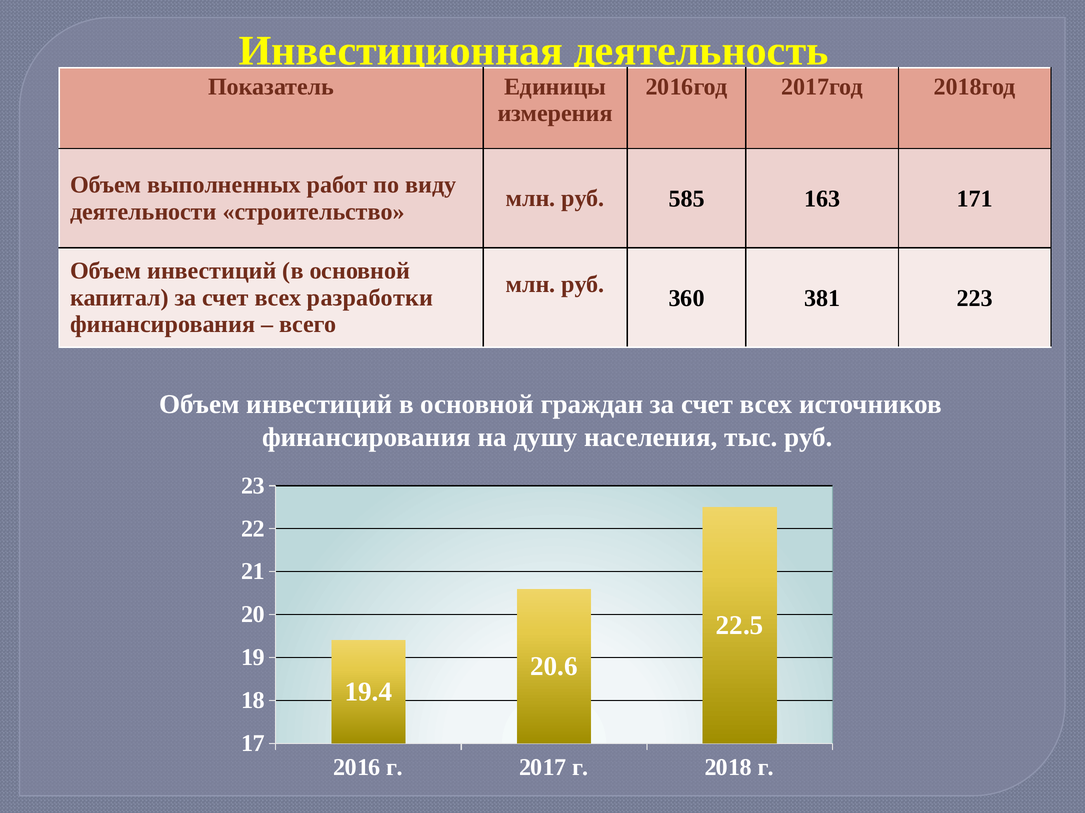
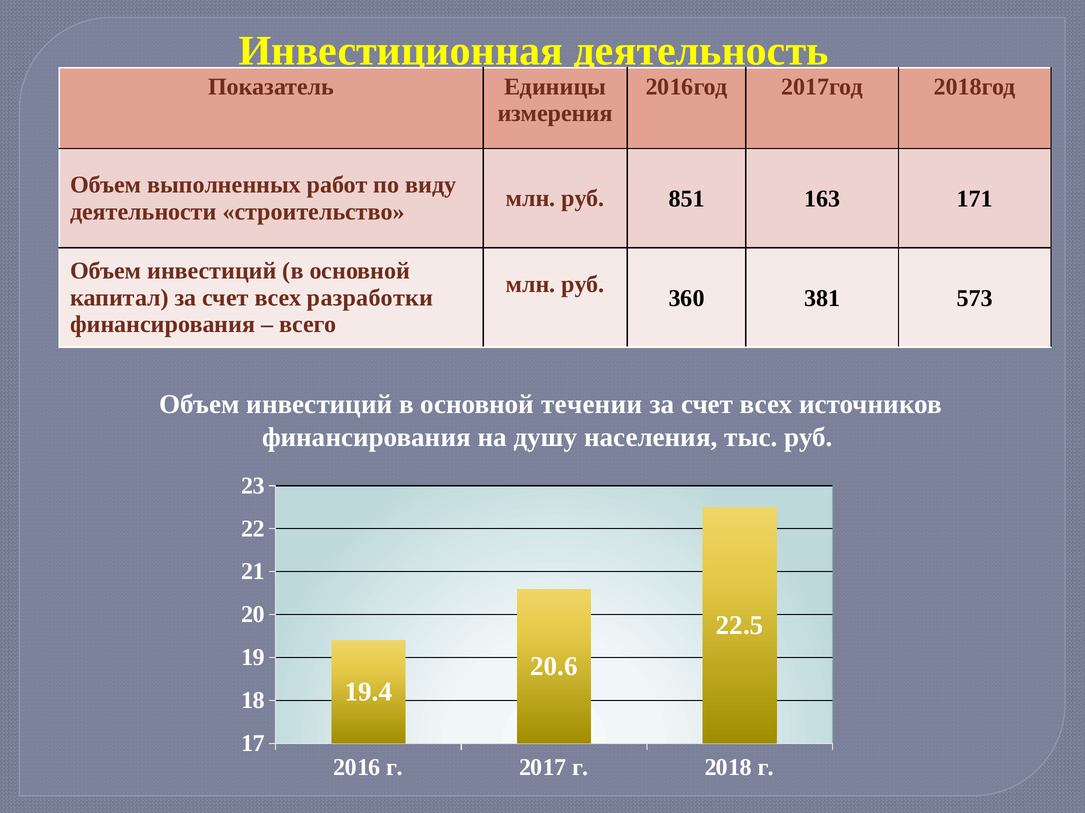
585: 585 -> 851 (687, 199)
223: 223 -> 573 (975, 298)
граждан: граждан -> течении (592, 405)
